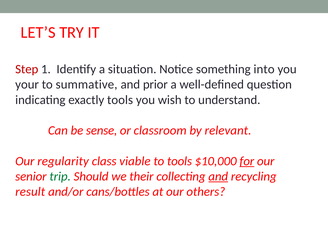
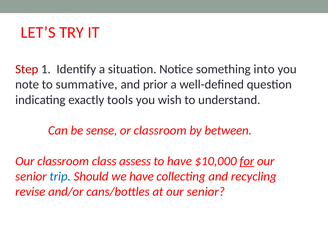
your: your -> note (27, 85)
relevant: relevant -> between (228, 130)
Our regularity: regularity -> classroom (63, 161)
viable: viable -> assess (135, 161)
to tools: tools -> have (179, 161)
trip colour: green -> blue (60, 176)
we their: their -> have (142, 176)
and underline: present -> none (218, 176)
result: result -> revise (30, 192)
at our others: others -> senior (206, 192)
